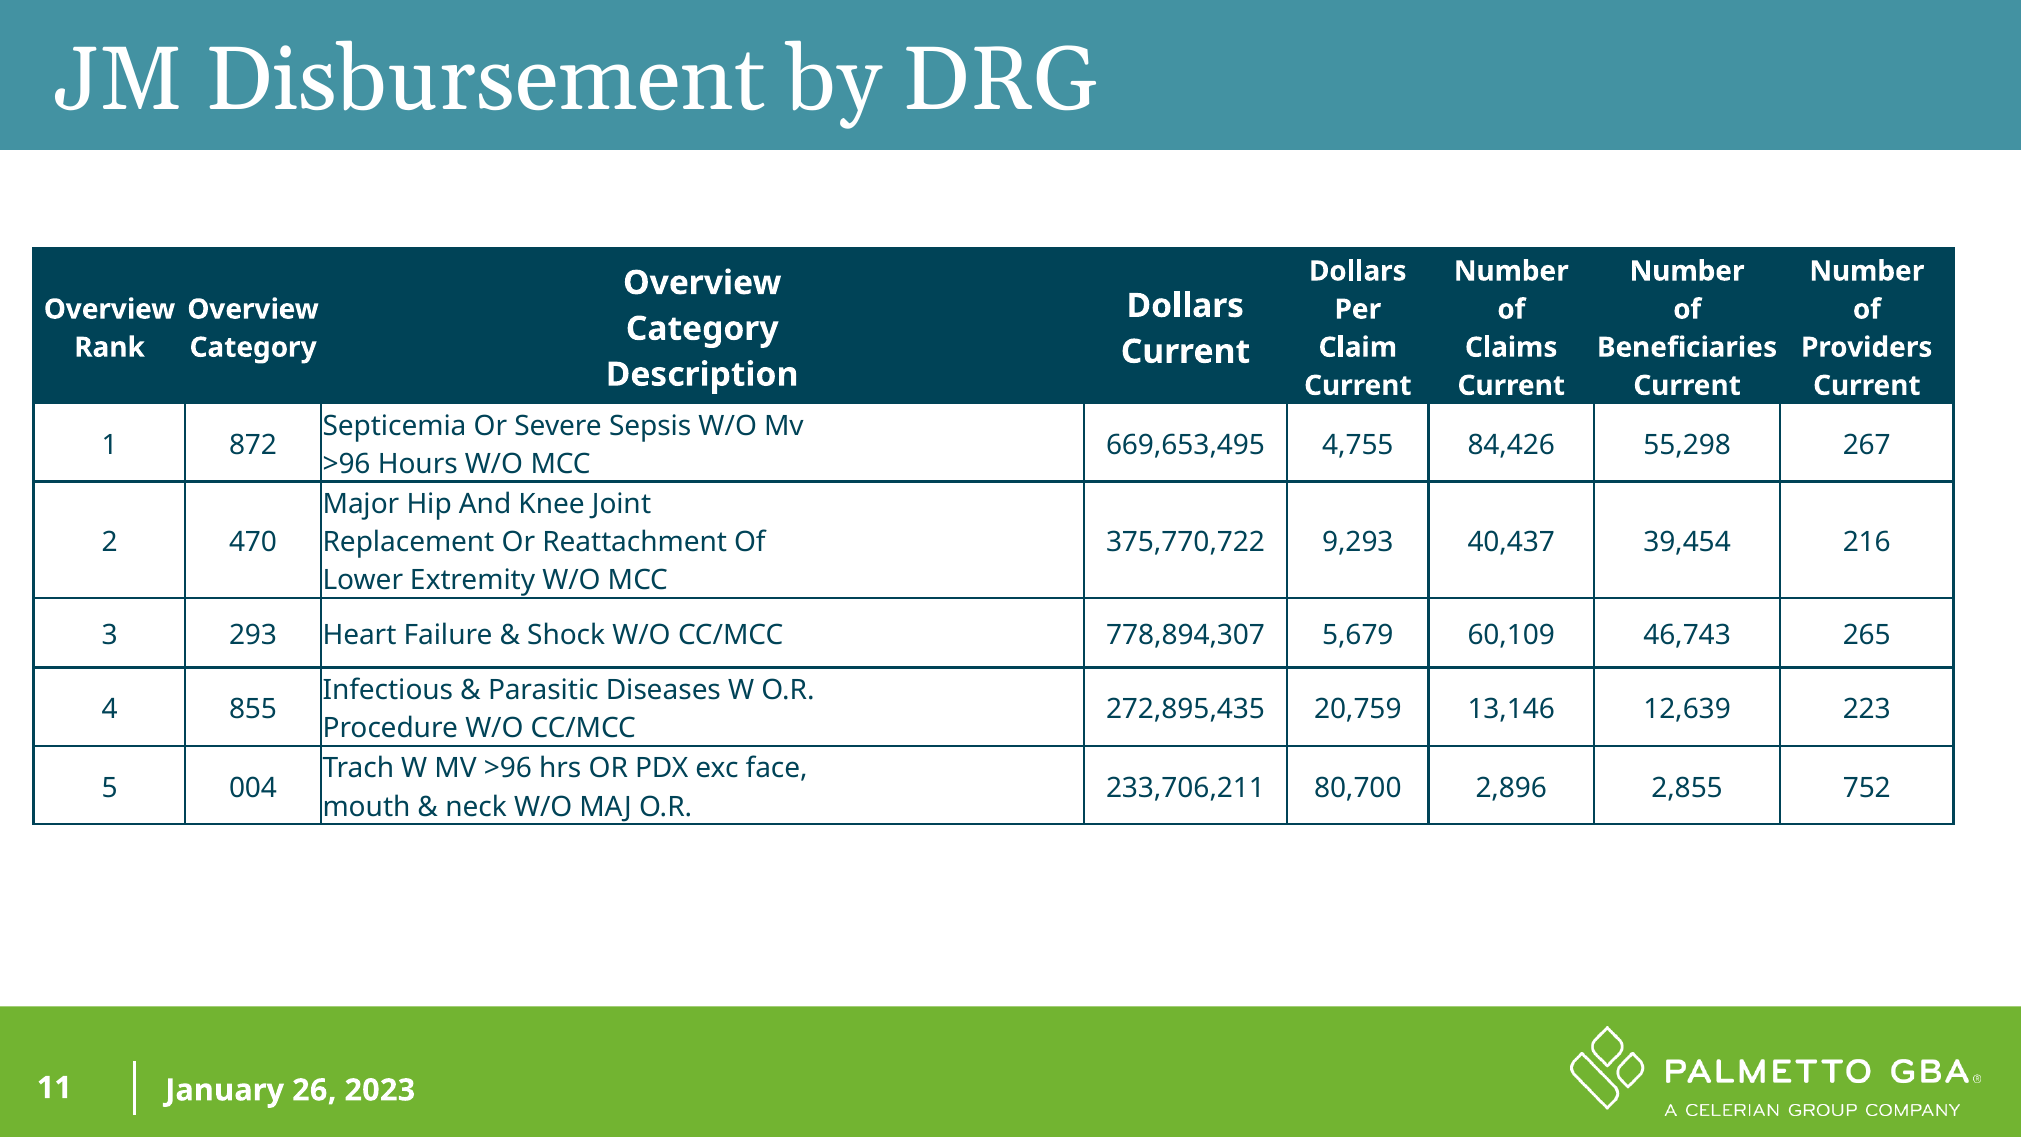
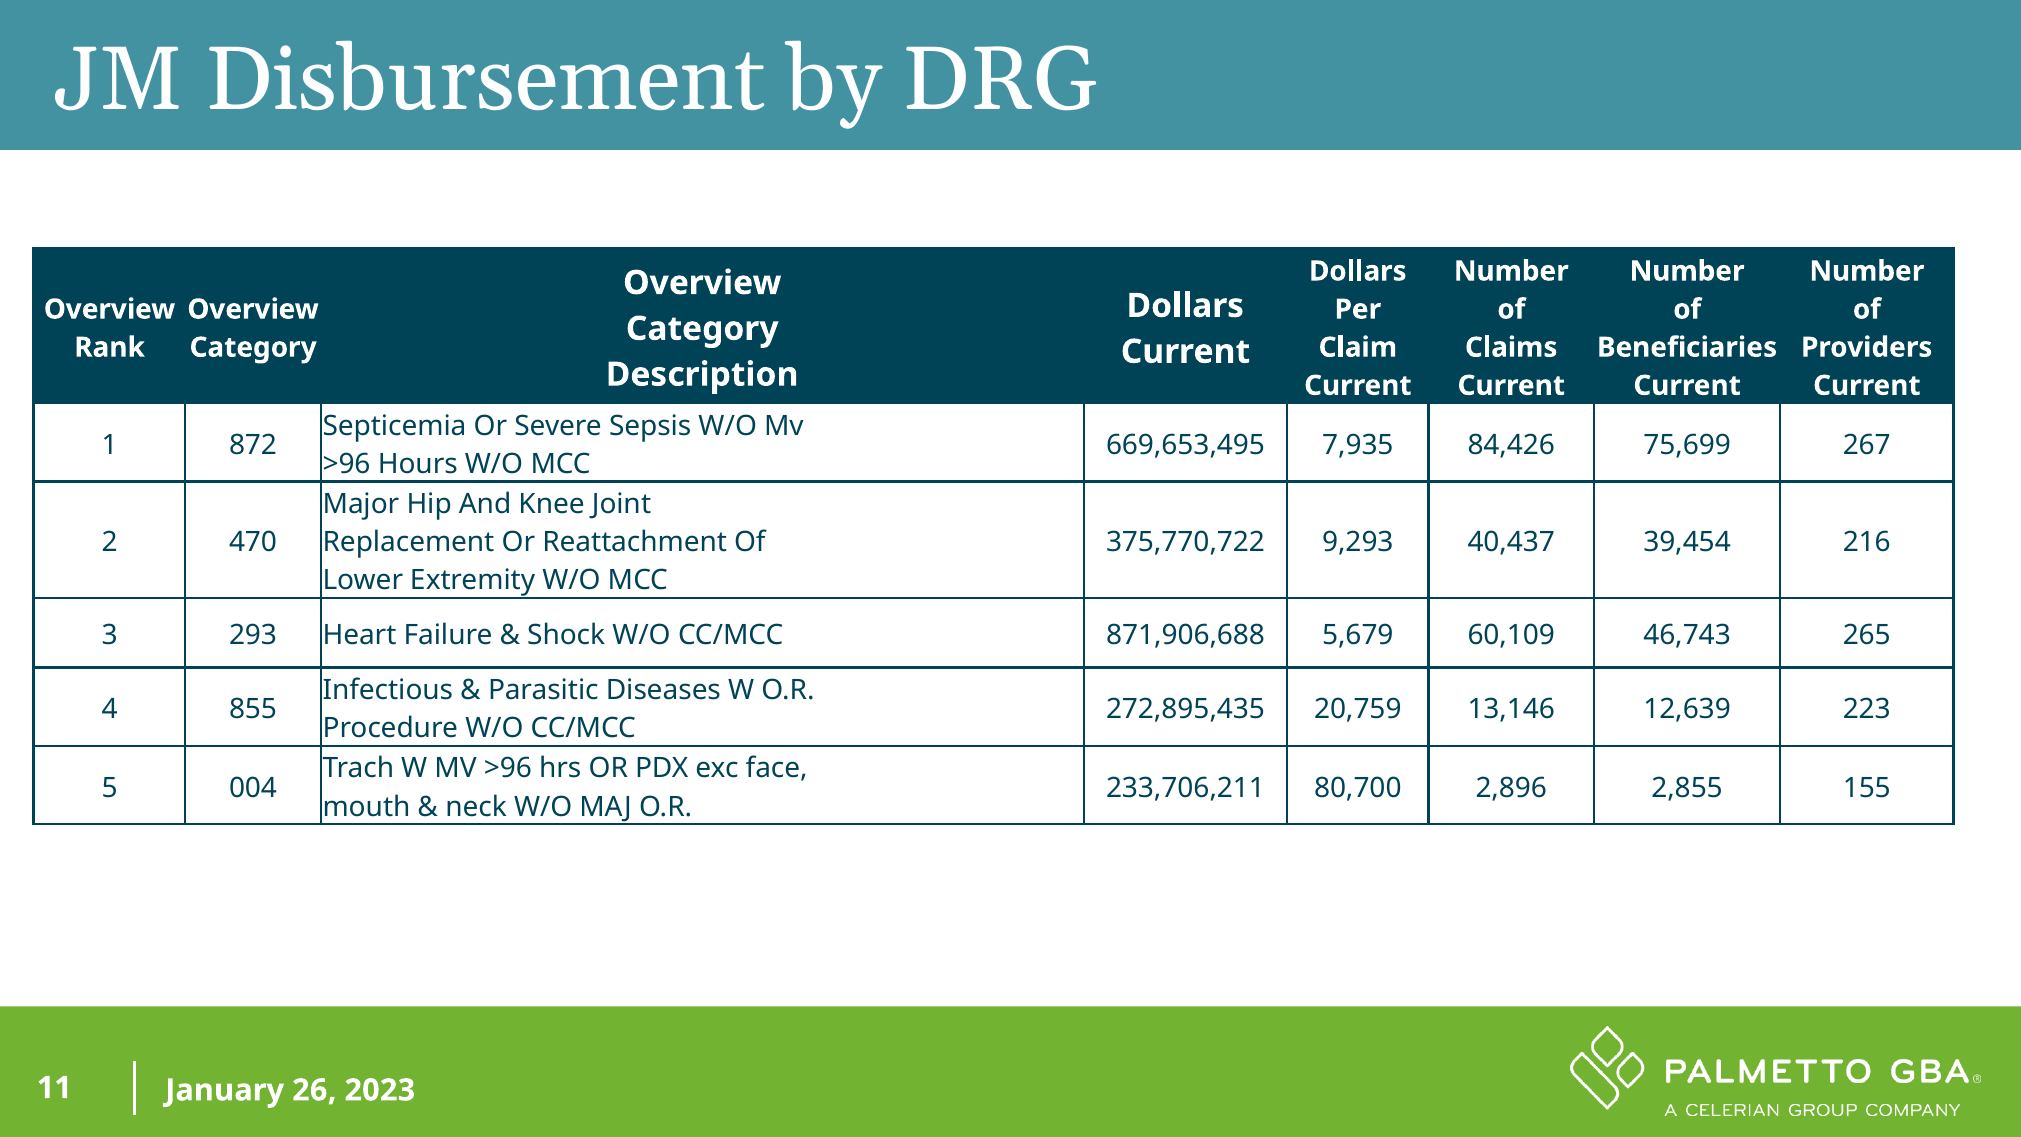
4,755: 4,755 -> 7,935 (1358, 445)
55,298: 55,298 -> 75,699 (1687, 445)
778,894,307: 778,894,307 -> 871,906,688 (1186, 635)
752: 752 -> 155 (1867, 788)
